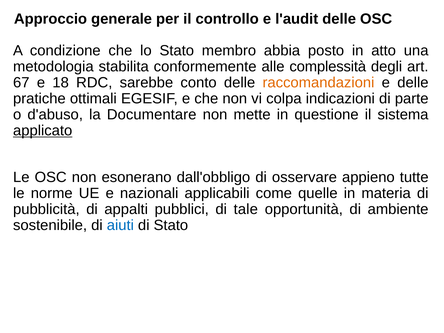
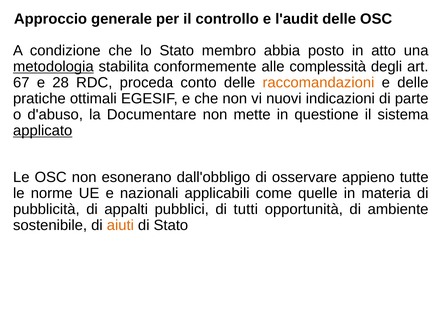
metodologia underline: none -> present (53, 67)
18: 18 -> 28 (61, 83)
sarebbe: sarebbe -> proceda (146, 83)
colpa: colpa -> nuovi (284, 99)
tale: tale -> tutti (246, 209)
aiuti colour: blue -> orange (120, 225)
